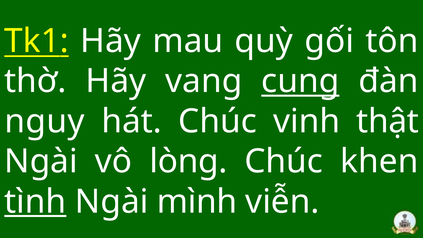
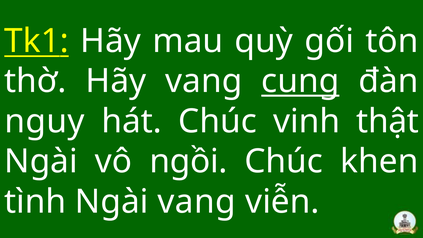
lòng: lòng -> ngồi (188, 161)
tình underline: present -> none (35, 202)
Ngài mình: mình -> vang (197, 202)
